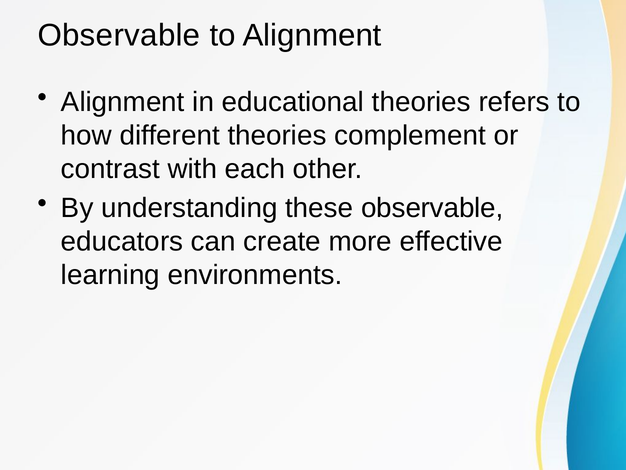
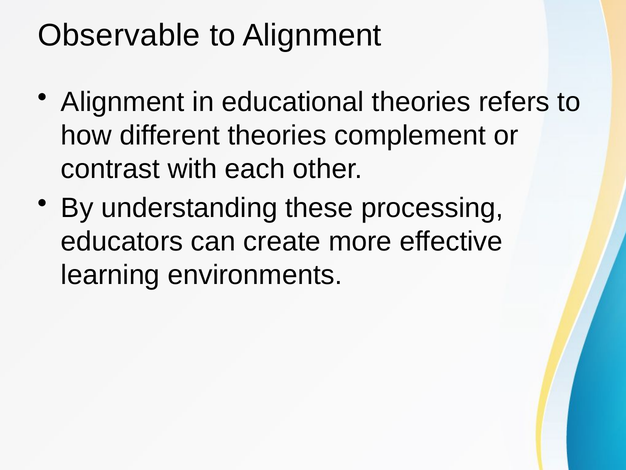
these observable: observable -> processing (432, 208)
